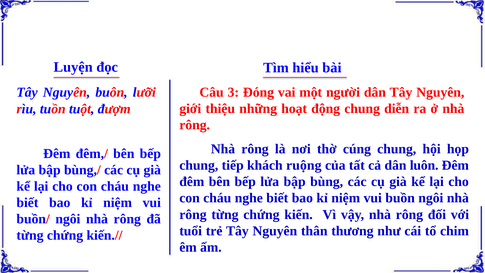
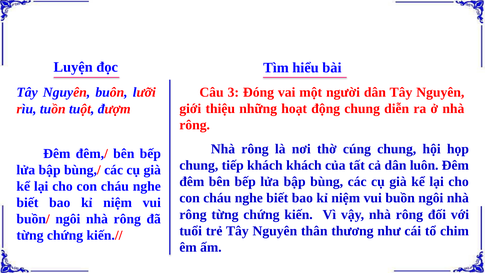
khách ruộng: ruộng -> khách (304, 165)
